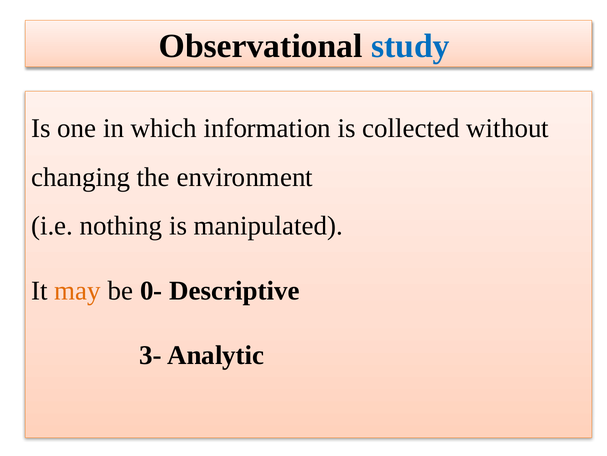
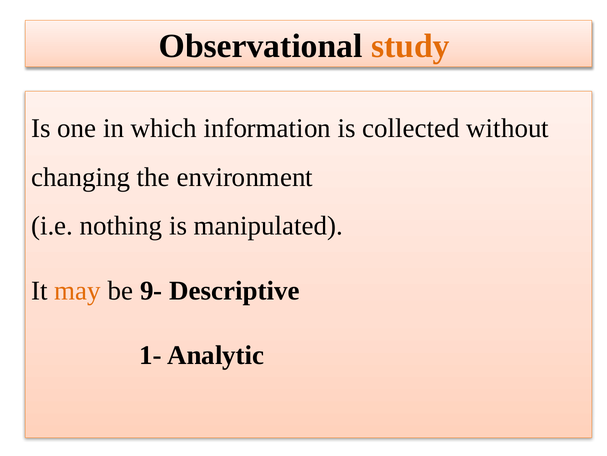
study colour: blue -> orange (410, 46)
0-: 0- -> 9- (151, 290)
3-: 3- -> 1- (151, 355)
